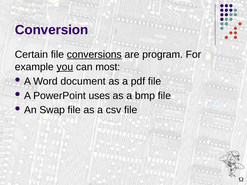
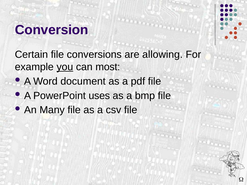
conversions underline: present -> none (94, 55)
program: program -> allowing (162, 55)
Swap: Swap -> Many (52, 110)
